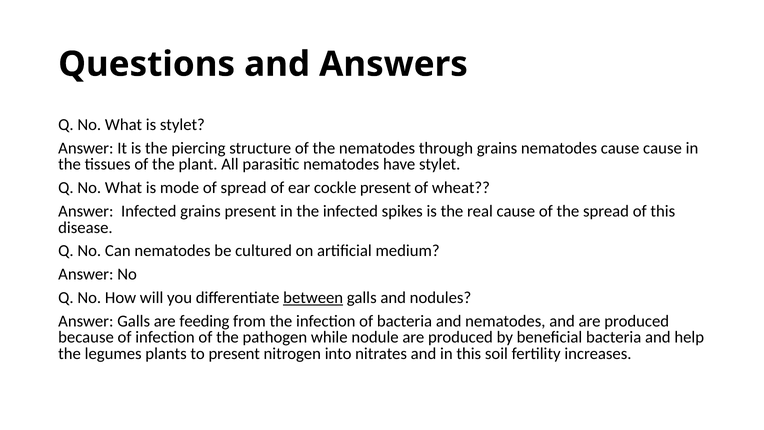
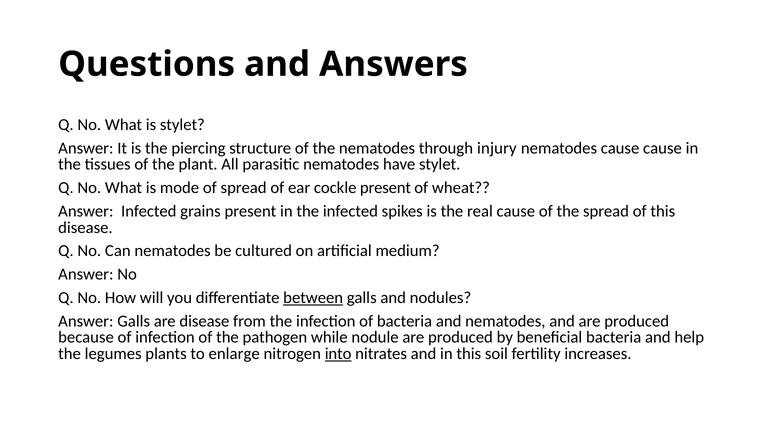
through grains: grains -> injury (497, 148)
are feeding: feeding -> disease (204, 321)
to present: present -> enlarge (234, 353)
into underline: none -> present (338, 353)
